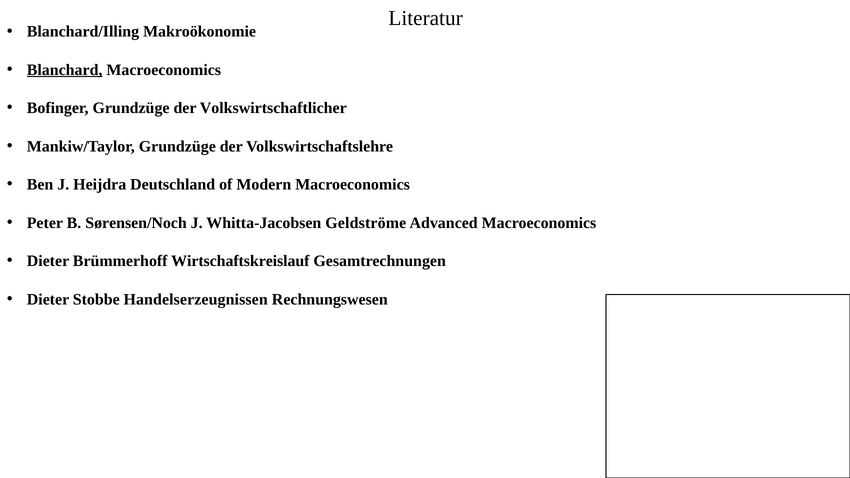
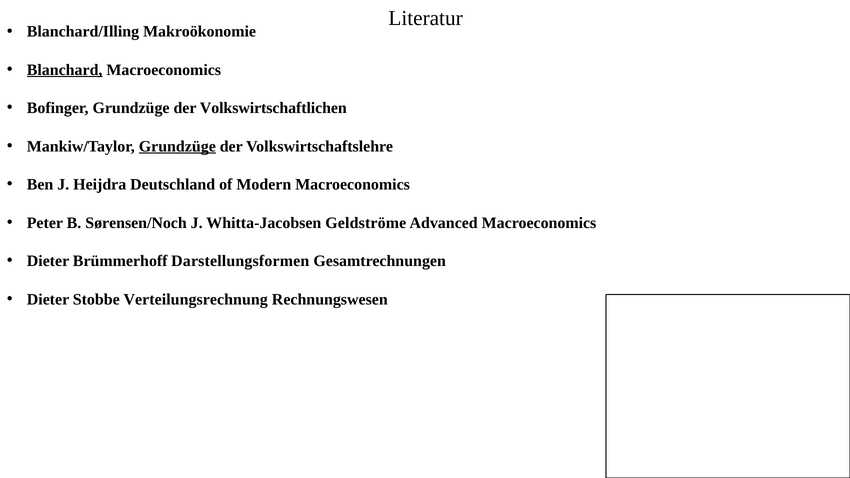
Volkswirtschaftlicher: Volkswirtschaftlicher -> Volkswirtschaftlichen (273, 108)
Grundzüge underline: none -> present (177, 146)
Wirtschaftskreislauf: Wirtschaftskreislauf -> Darstellungsformen (240, 261)
Handelserzeugnissen: Handelserzeugnissen -> Verteilungsrechnung (196, 299)
